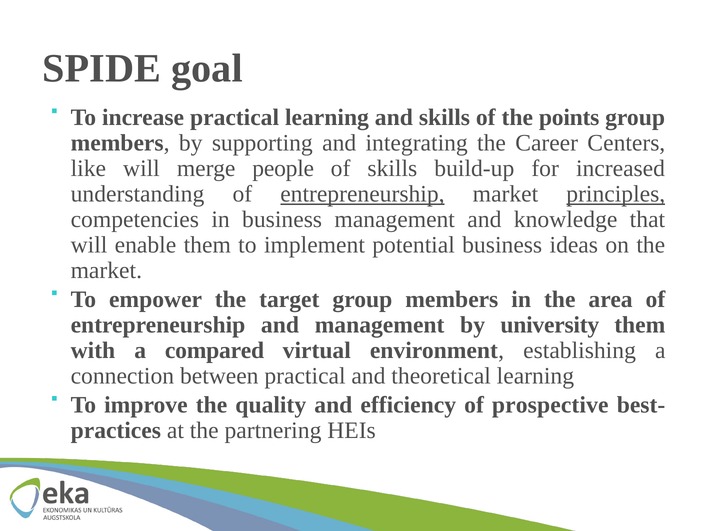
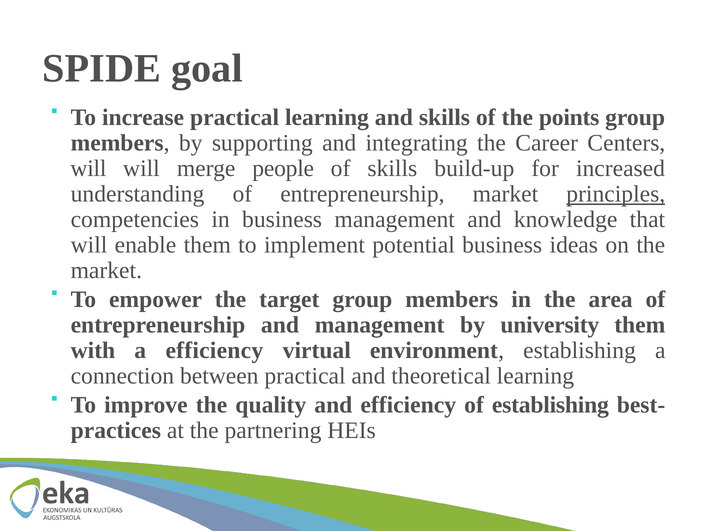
like: like -> will (88, 168)
entrepreneurship underline: present -> none (362, 194)
a compared: compared -> efficiency (214, 350)
of prospective: prospective -> establishing (550, 405)
